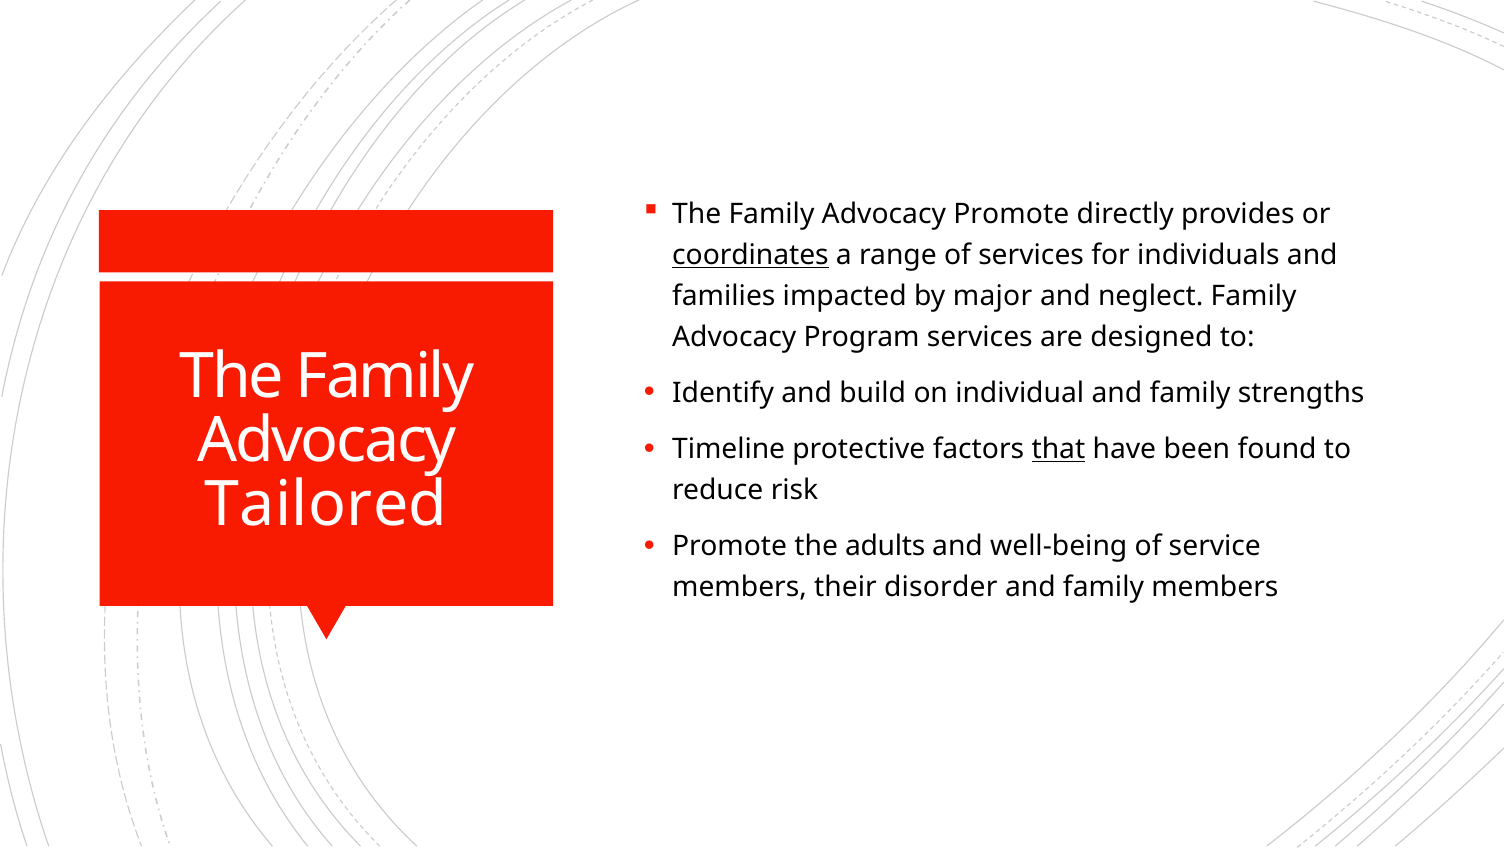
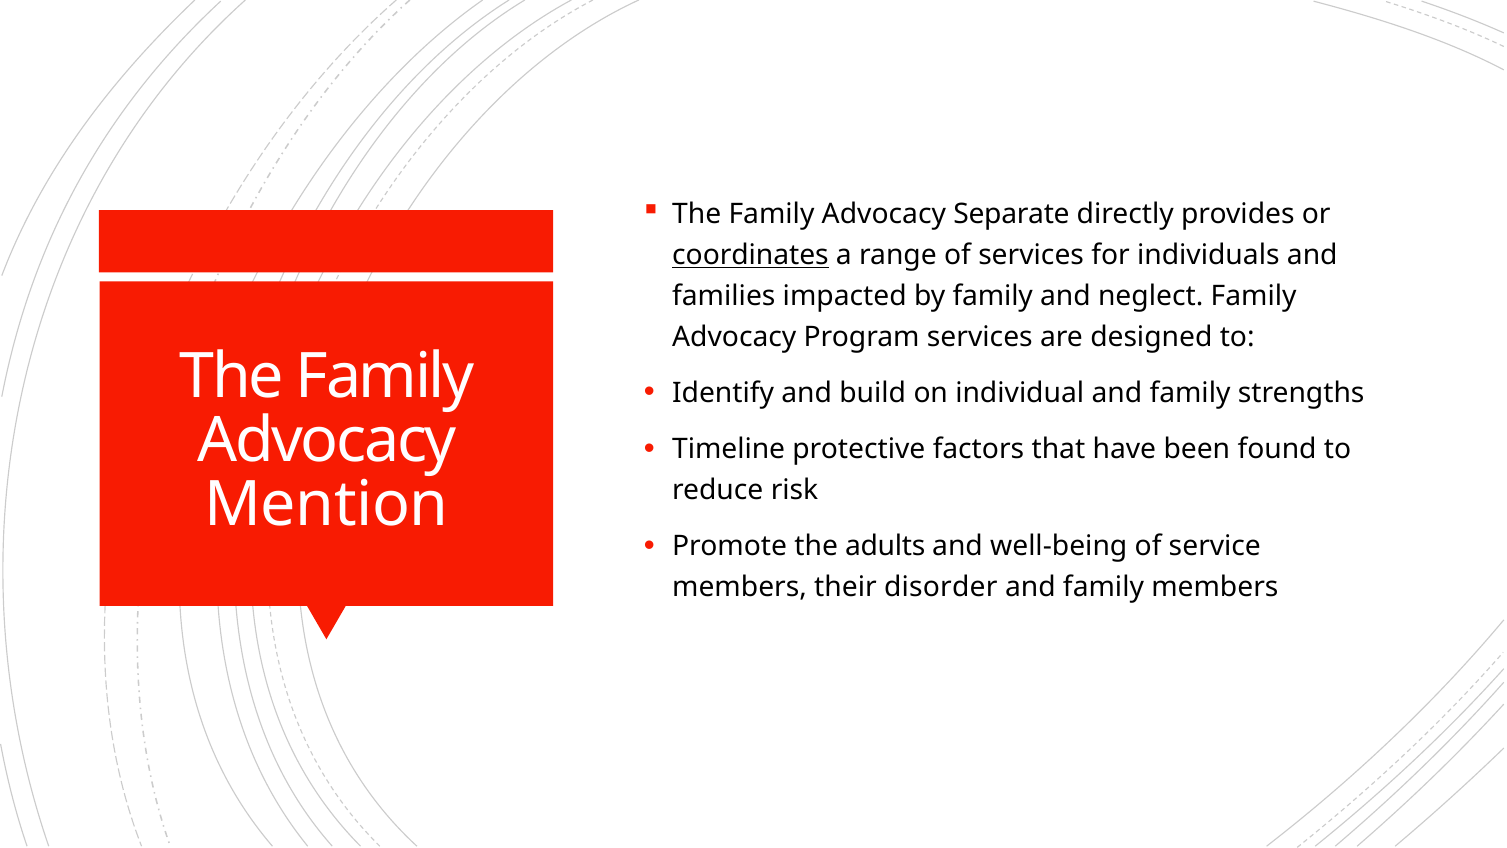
Advocacy Promote: Promote -> Separate (1011, 215)
by major: major -> family (993, 296)
that underline: present -> none (1058, 449)
Tailored: Tailored -> Mention (326, 505)
